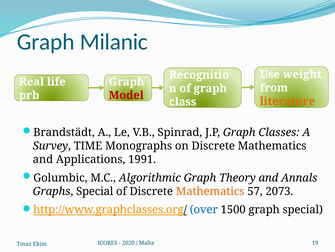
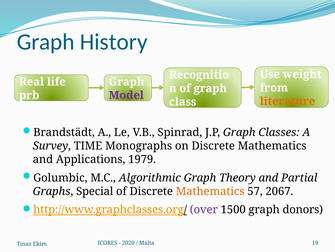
Milanic: Milanic -> History (114, 42)
Model colour: red -> purple (126, 95)
1991: 1991 -> 1979 (142, 159)
Annals: Annals -> Partial (299, 177)
2073: 2073 -> 2067 (279, 191)
over colour: blue -> purple (204, 209)
graph special: special -> donors (303, 209)
